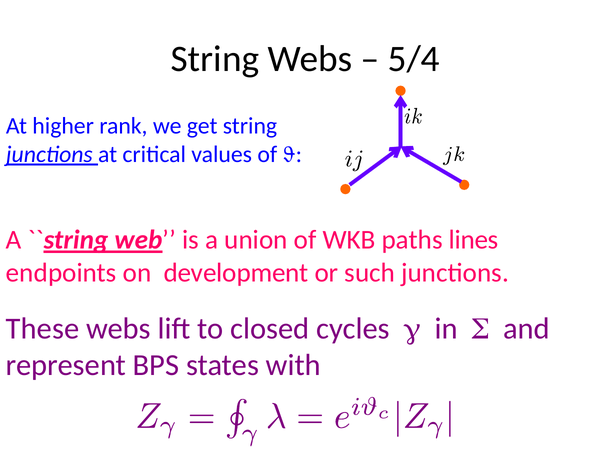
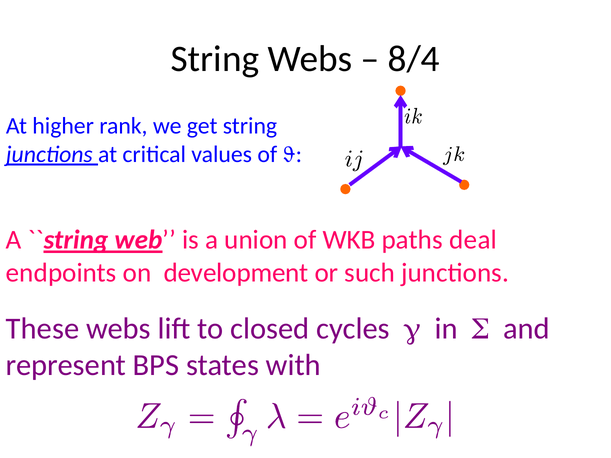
5/4: 5/4 -> 8/4 (414, 59)
lines: lines -> deal (473, 240)
